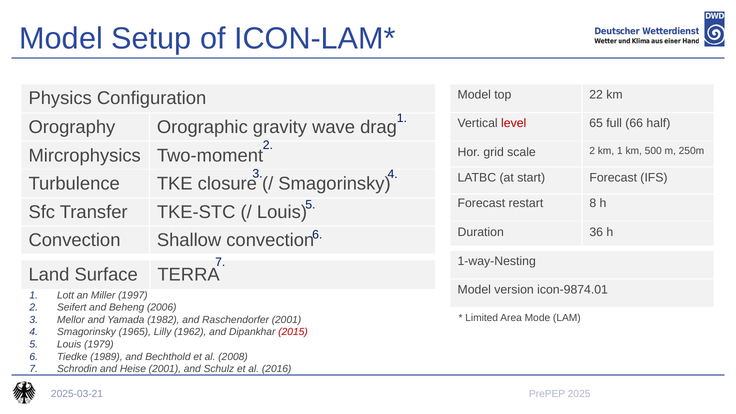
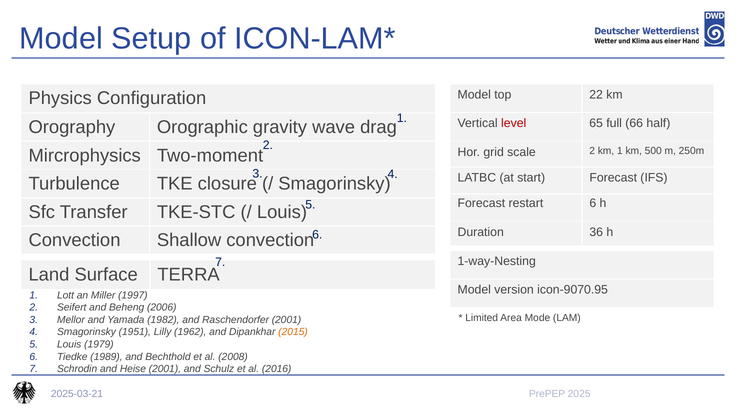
restart 8: 8 -> 6 (593, 203)
icon-9874.01: icon-9874.01 -> icon-9070.95 (573, 290)
1965: 1965 -> 1951 (135, 332)
2015 colour: red -> orange (293, 332)
